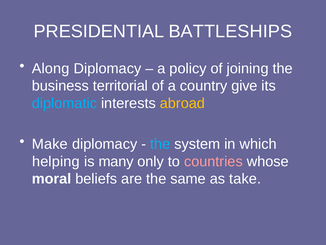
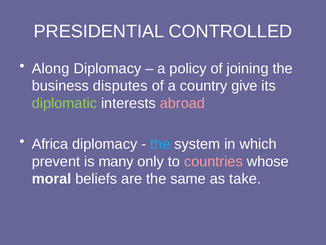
BATTLESHIPS: BATTLESHIPS -> CONTROLLED (230, 31)
territorial: territorial -> disputes (120, 86)
diplomatic colour: light blue -> light green (64, 103)
abroad colour: yellow -> pink (182, 103)
Make: Make -> Africa (50, 144)
helping: helping -> prevent (56, 161)
